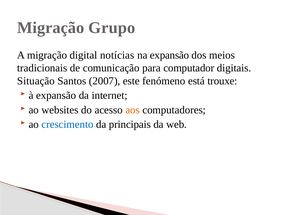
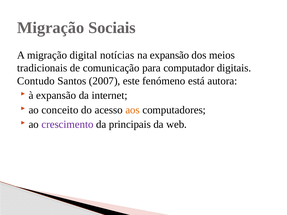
Grupo: Grupo -> Sociais (112, 28)
Situação: Situação -> Contudo (36, 81)
trouxe: trouxe -> autora (222, 81)
websites: websites -> conceito (60, 110)
crescimento colour: blue -> purple (67, 125)
